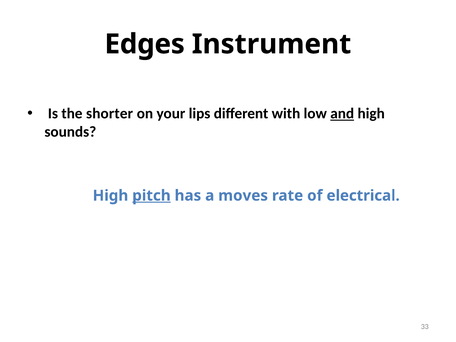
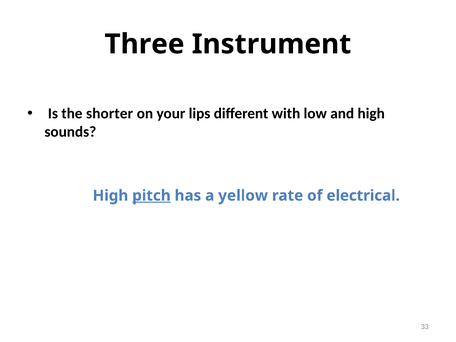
Edges: Edges -> Three (144, 44)
and underline: present -> none (342, 114)
moves: moves -> yellow (243, 196)
